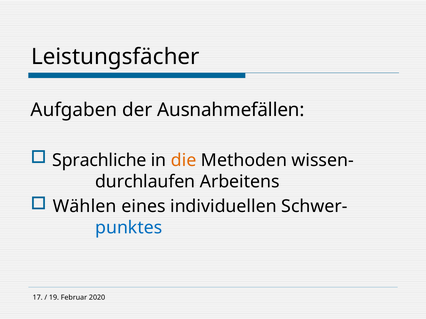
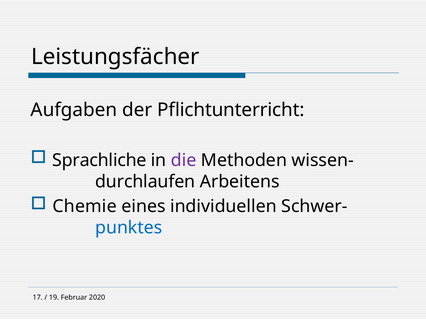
Ausnahmefällen: Ausnahmefällen -> Pflichtunterricht (231, 110)
die colour: orange -> purple (184, 161)
Wählen: Wählen -> Chemie (85, 207)
